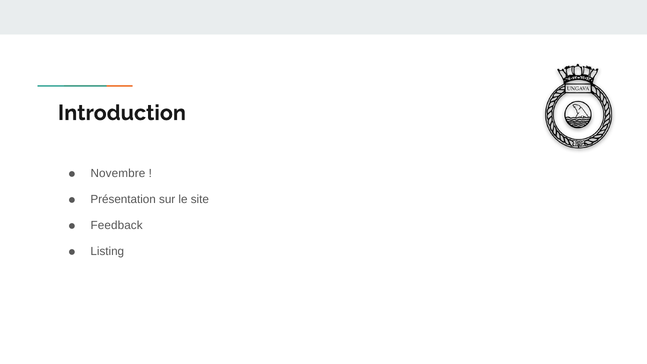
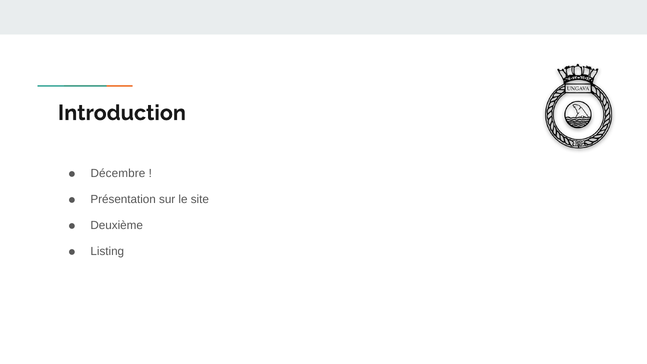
Novembre: Novembre -> Décembre (118, 173)
Feedback: Feedback -> Deuxième (117, 225)
